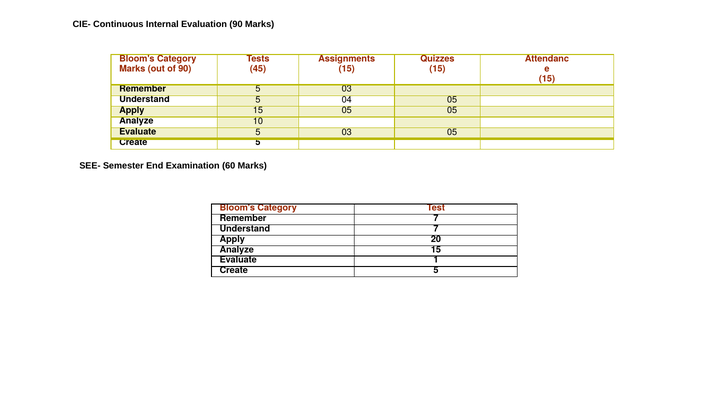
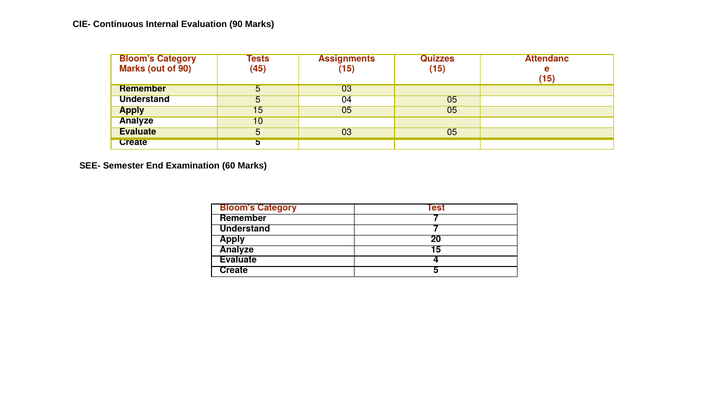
1: 1 -> 4 (436, 260)
